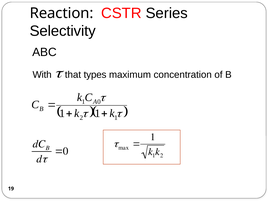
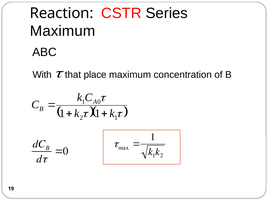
Selectivity: Selectivity -> Maximum (63, 31)
types: types -> place (95, 75)
